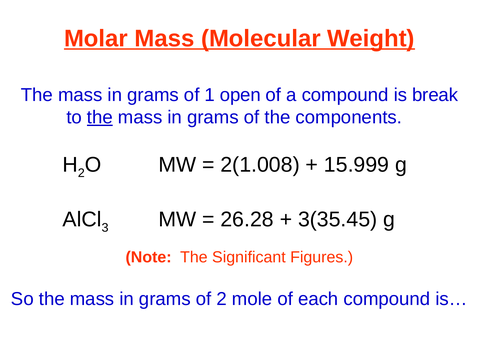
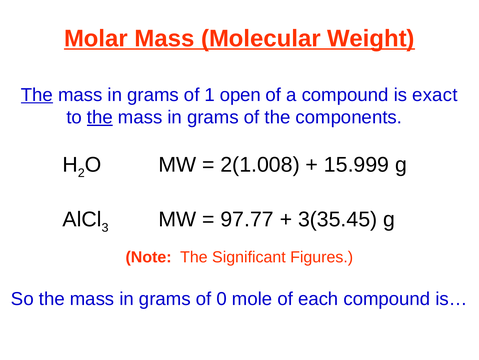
The underline: none -> present (37, 95)
break: break -> exact (435, 95)
26.28: 26.28 -> 97.77 (247, 219)
of 2: 2 -> 0 (222, 298)
